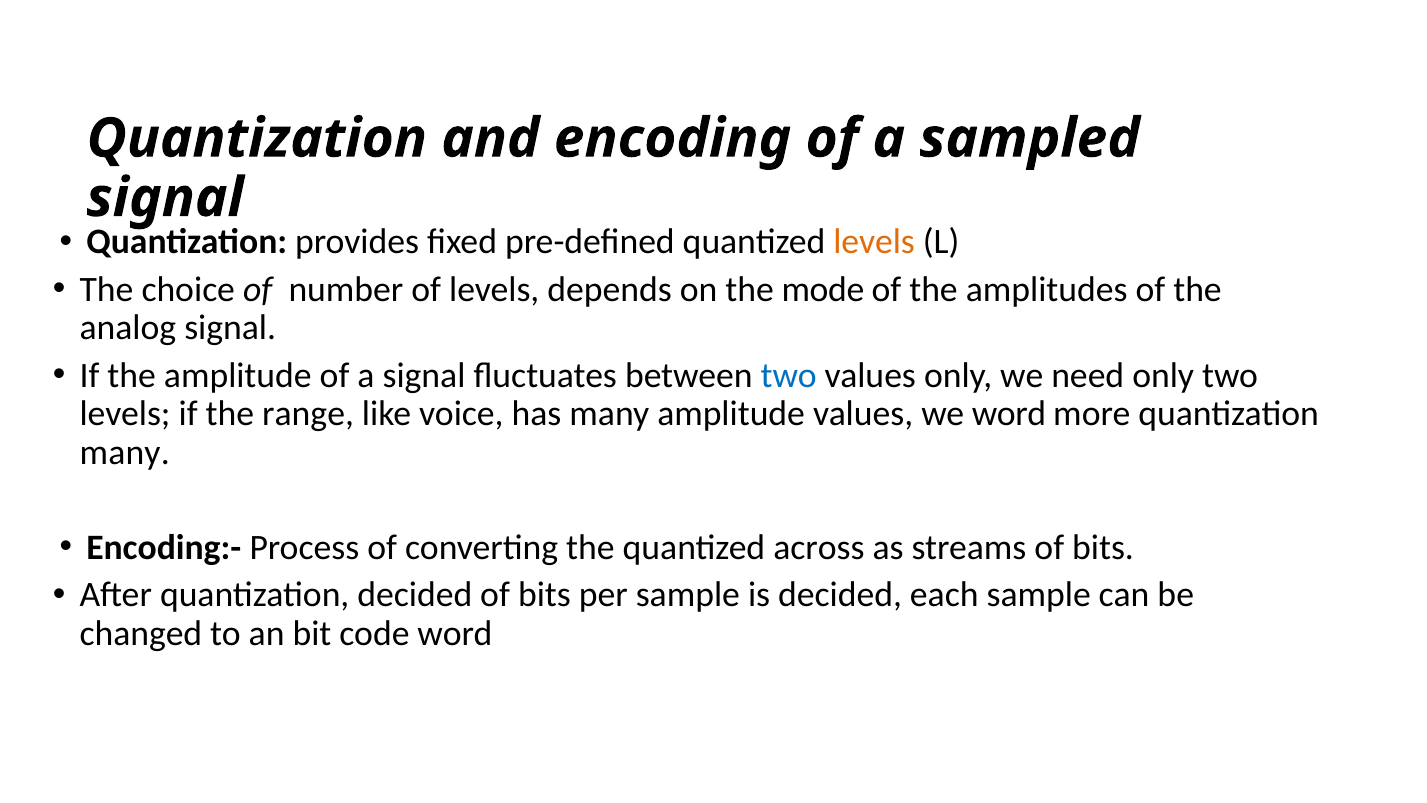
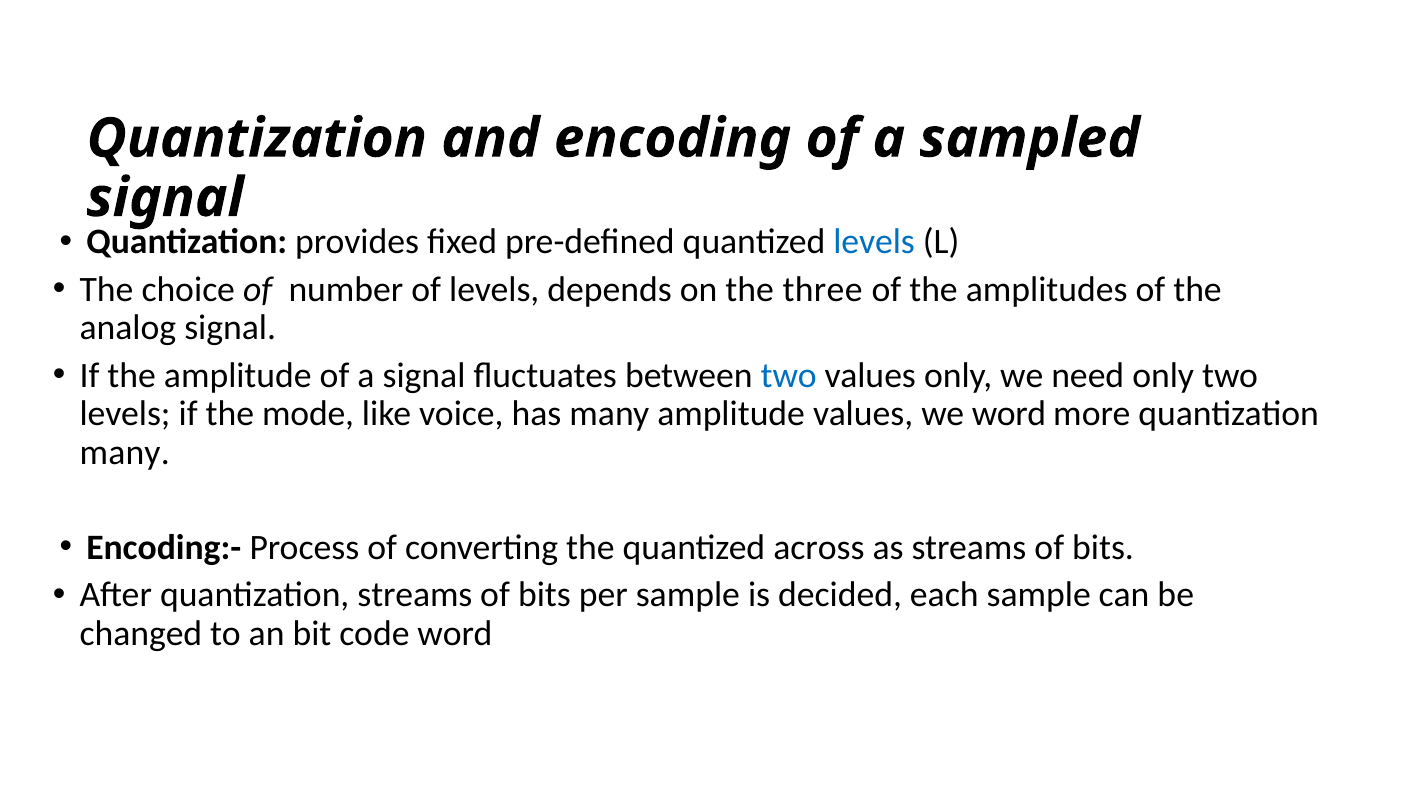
levels colour: orange -> blue (874, 242)
mode: mode -> three (823, 289)
range: range -> mode (308, 414)
quantization decided: decided -> streams (415, 595)
